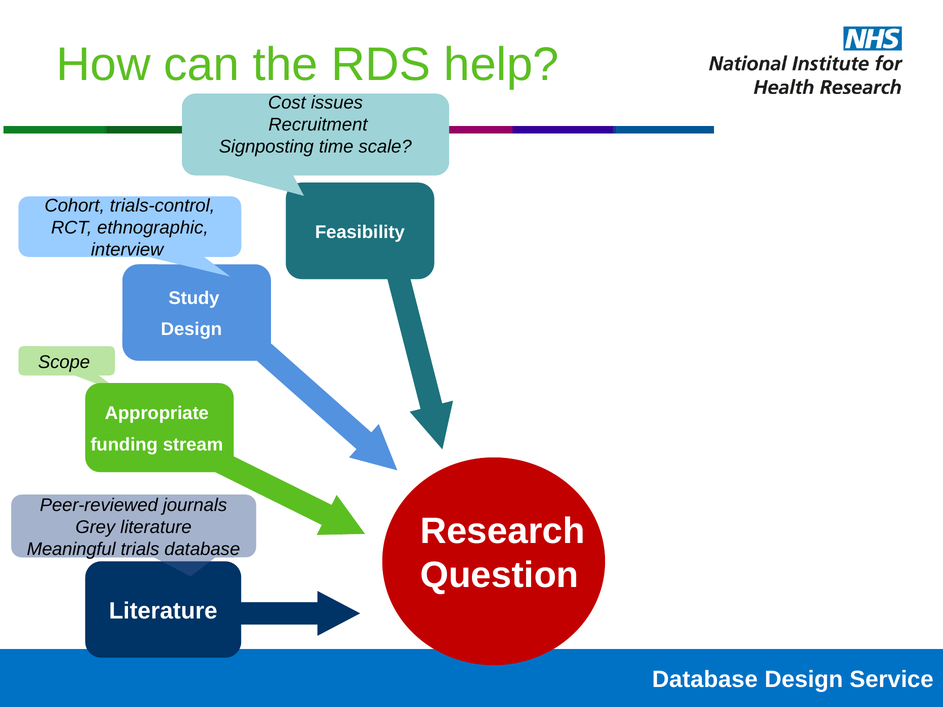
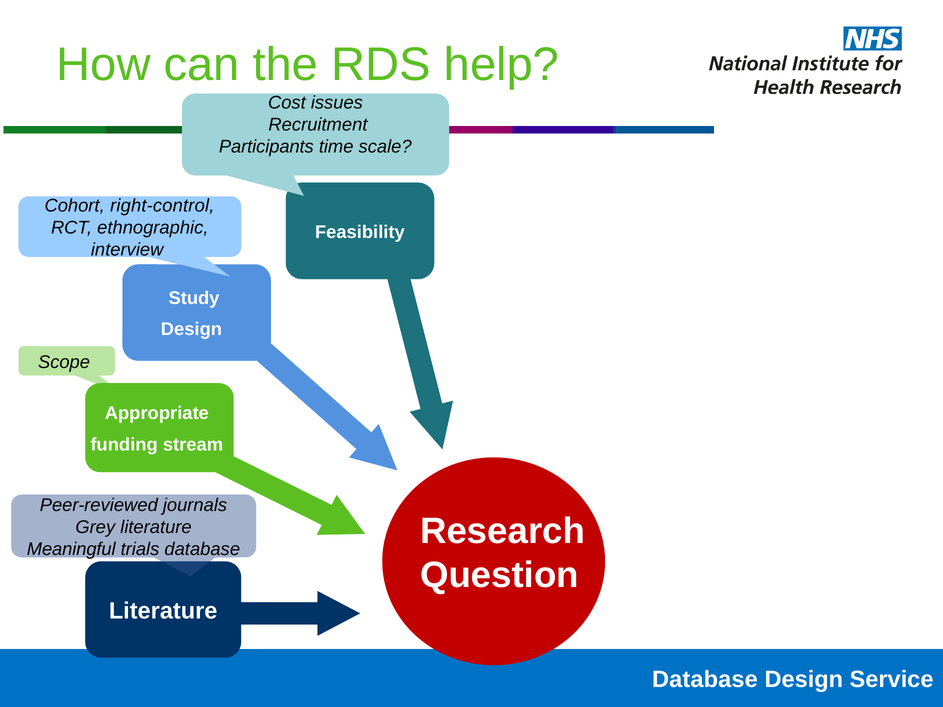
Signposting: Signposting -> Participants (266, 147)
trials-control: trials-control -> right-control (162, 206)
